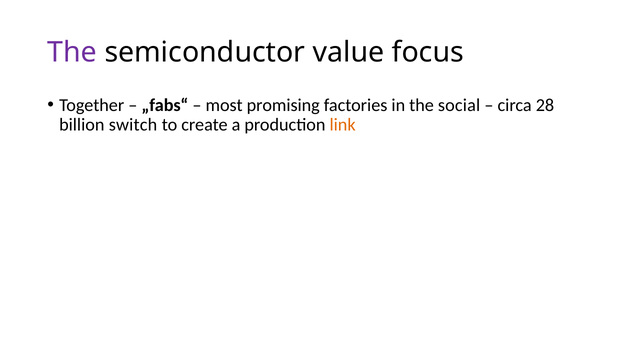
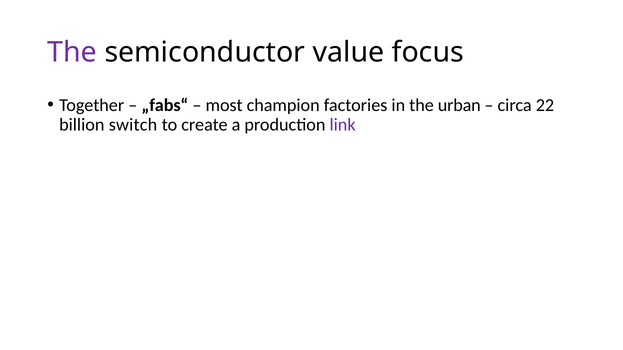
promising: promising -> champion (283, 105)
social: social -> urban (459, 105)
28: 28 -> 22 (545, 105)
link colour: orange -> purple (343, 125)
